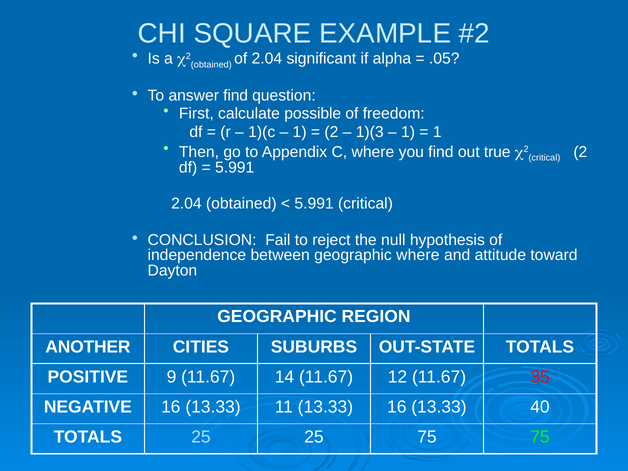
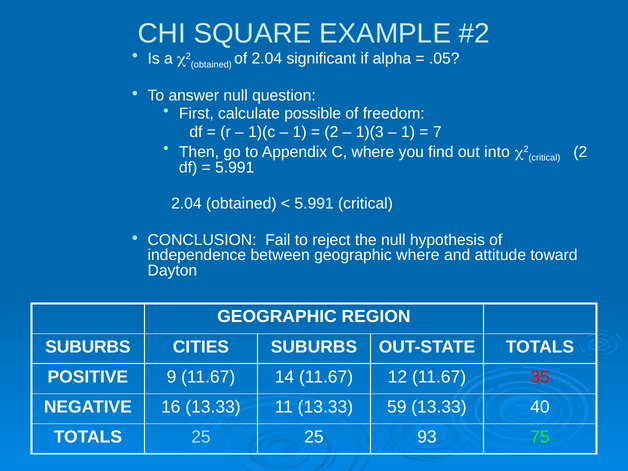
answer find: find -> null (236, 96)
1: 1 -> 7 (437, 132)
true: true -> into (497, 152)
ANOTHER: ANOTHER -> SUBURBS (88, 347)
13.33 16: 16 -> 59 (397, 407)
25 75: 75 -> 93 (427, 437)
